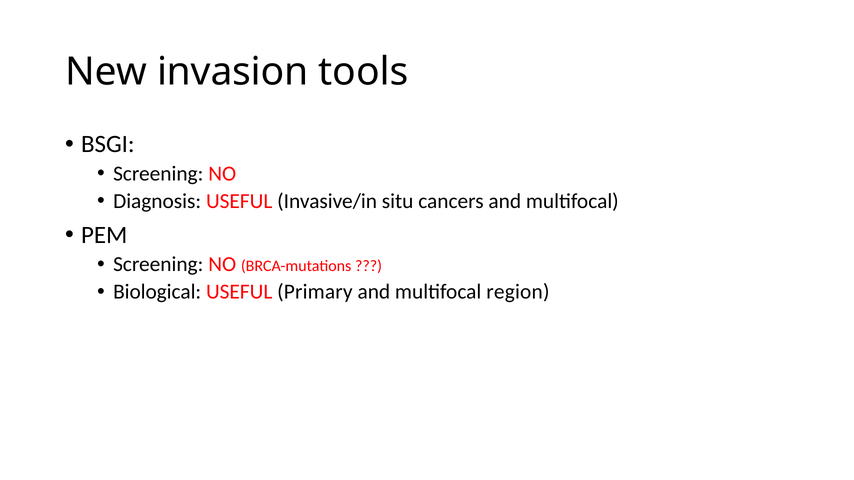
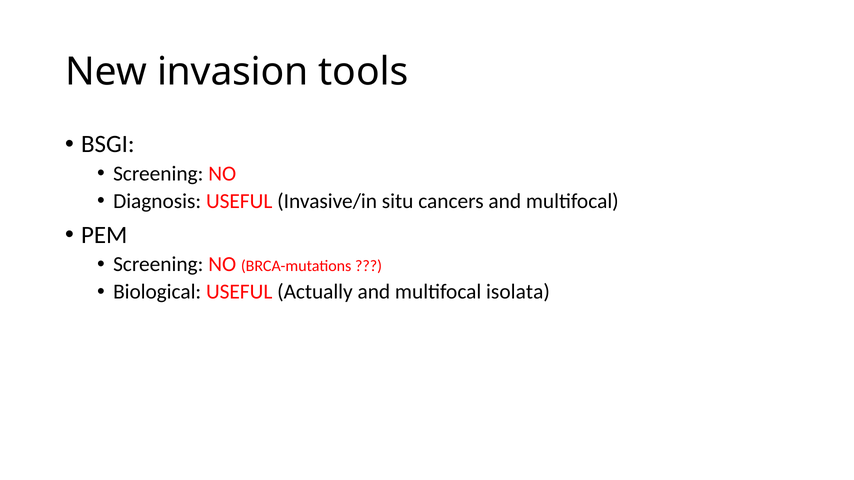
Primary: Primary -> Actually (315, 292)
region: region -> isolata (518, 292)
